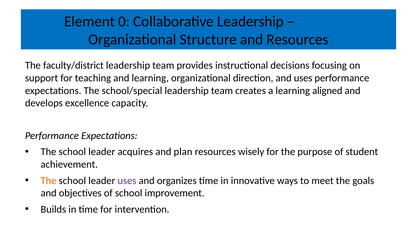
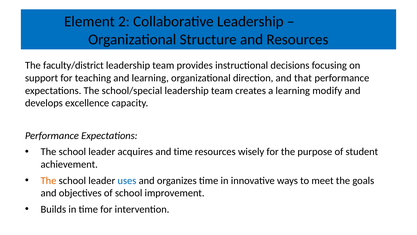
0: 0 -> 2 (124, 22)
and uses: uses -> that (303, 78)
aligned: aligned -> modify (327, 90)
and plan: plan -> time (183, 152)
uses colour: purple -> blue (127, 180)
